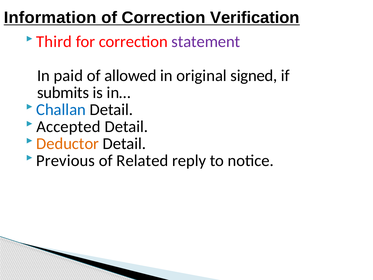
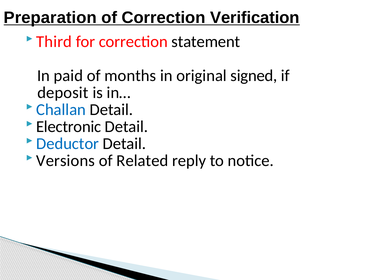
Information: Information -> Preparation (50, 18)
statement colour: purple -> black (206, 41)
allowed: allowed -> months (130, 75)
submits: submits -> deposit (63, 92)
Accepted: Accepted -> Electronic (69, 126)
Deductor colour: orange -> blue (68, 143)
Previous: Previous -> Versions (66, 160)
